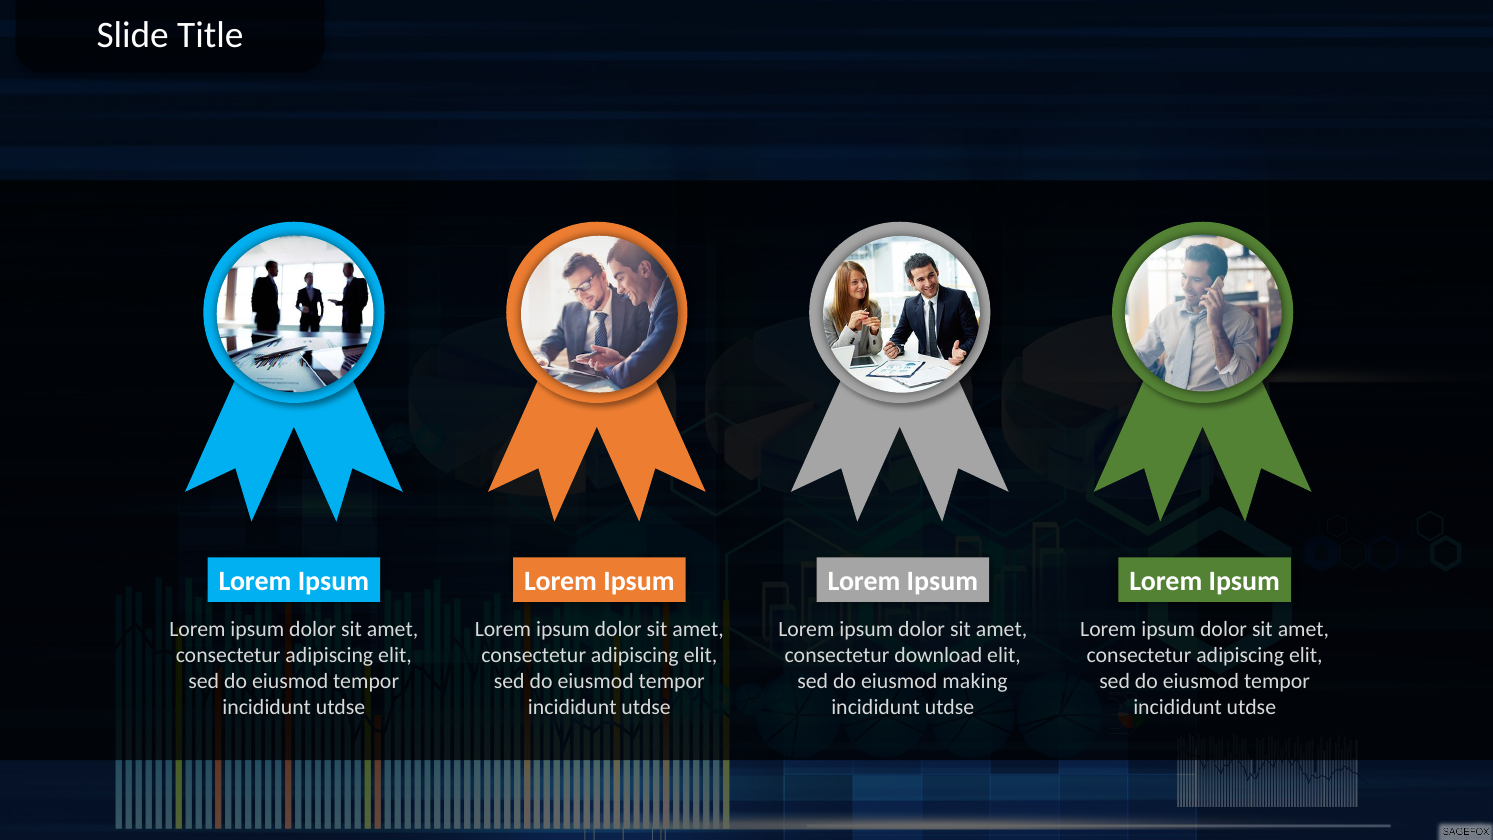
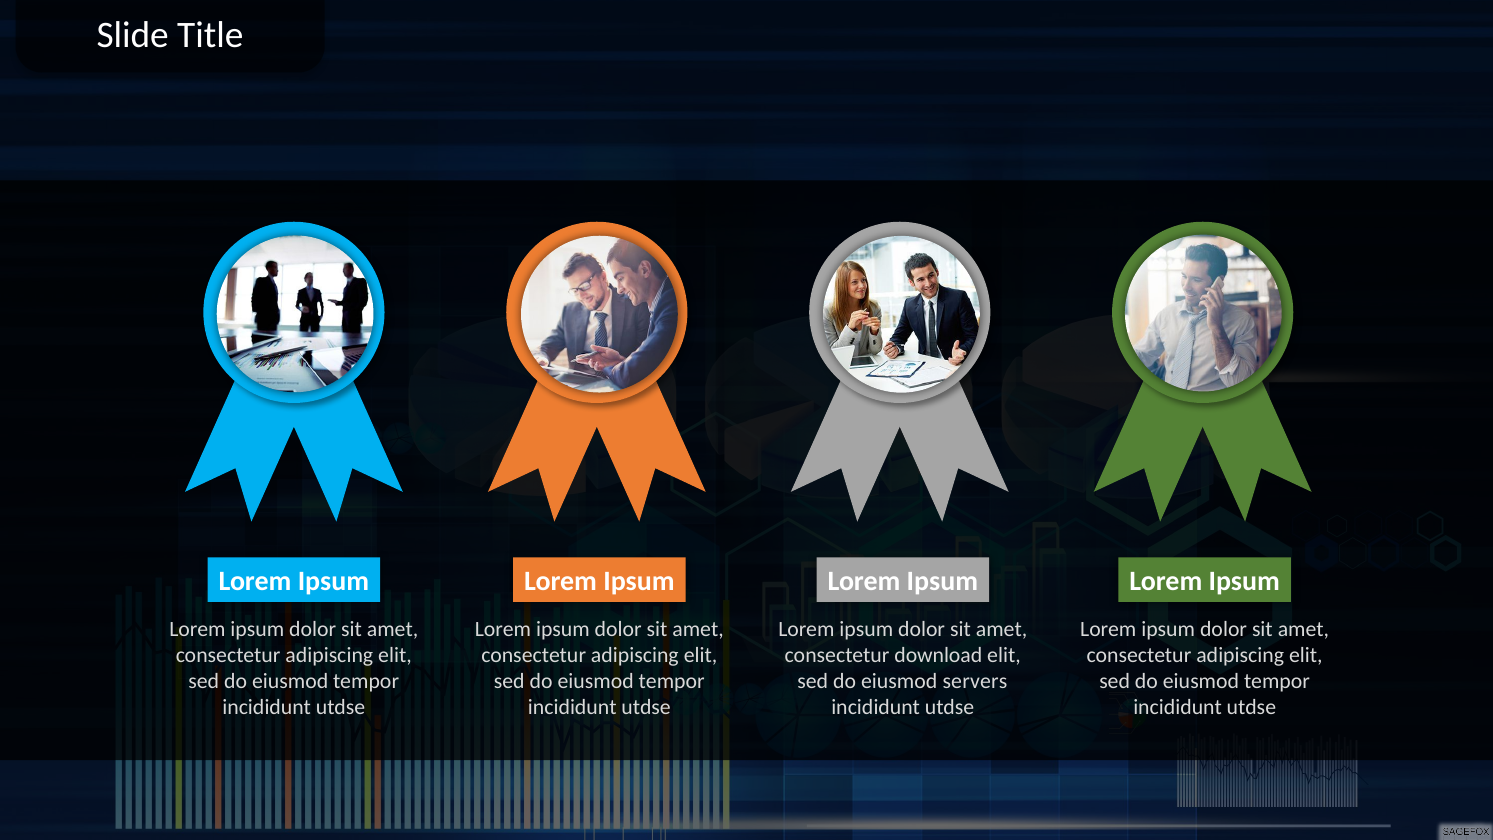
making: making -> servers (975, 681)
